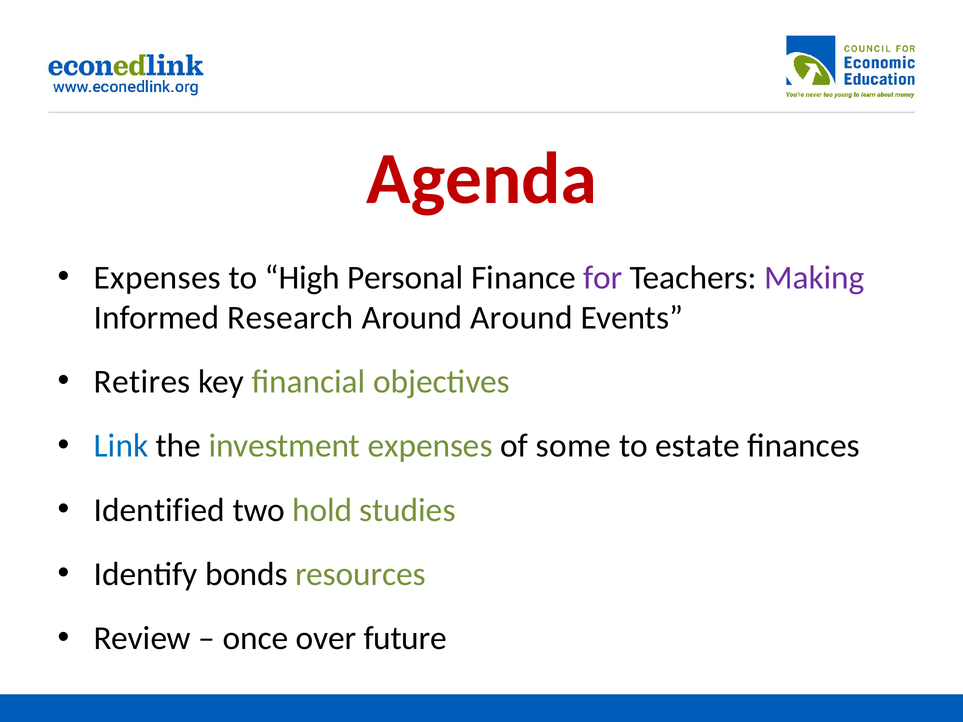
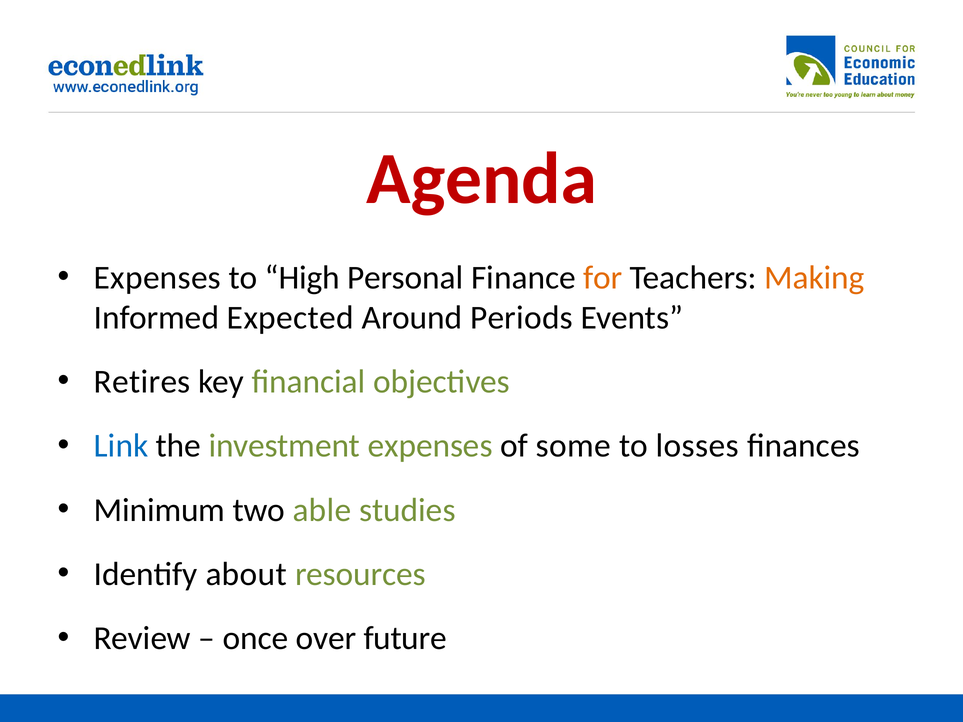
for colour: purple -> orange (603, 278)
Making colour: purple -> orange (814, 278)
Research: Research -> Expected (290, 318)
Around Around: Around -> Periods (521, 318)
estate: estate -> losses (697, 446)
Identified: Identified -> Minimum (160, 510)
hold: hold -> able (322, 510)
bonds: bonds -> about (246, 574)
